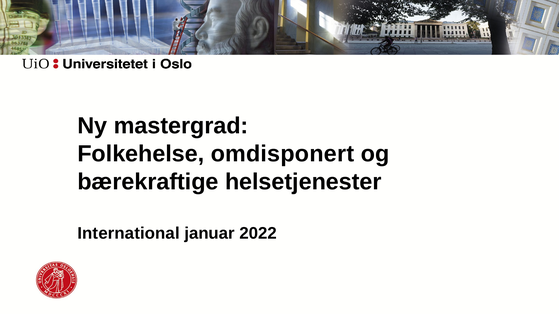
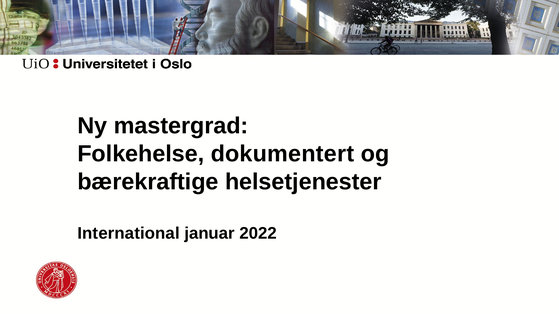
omdisponert: omdisponert -> dokumentert (282, 154)
